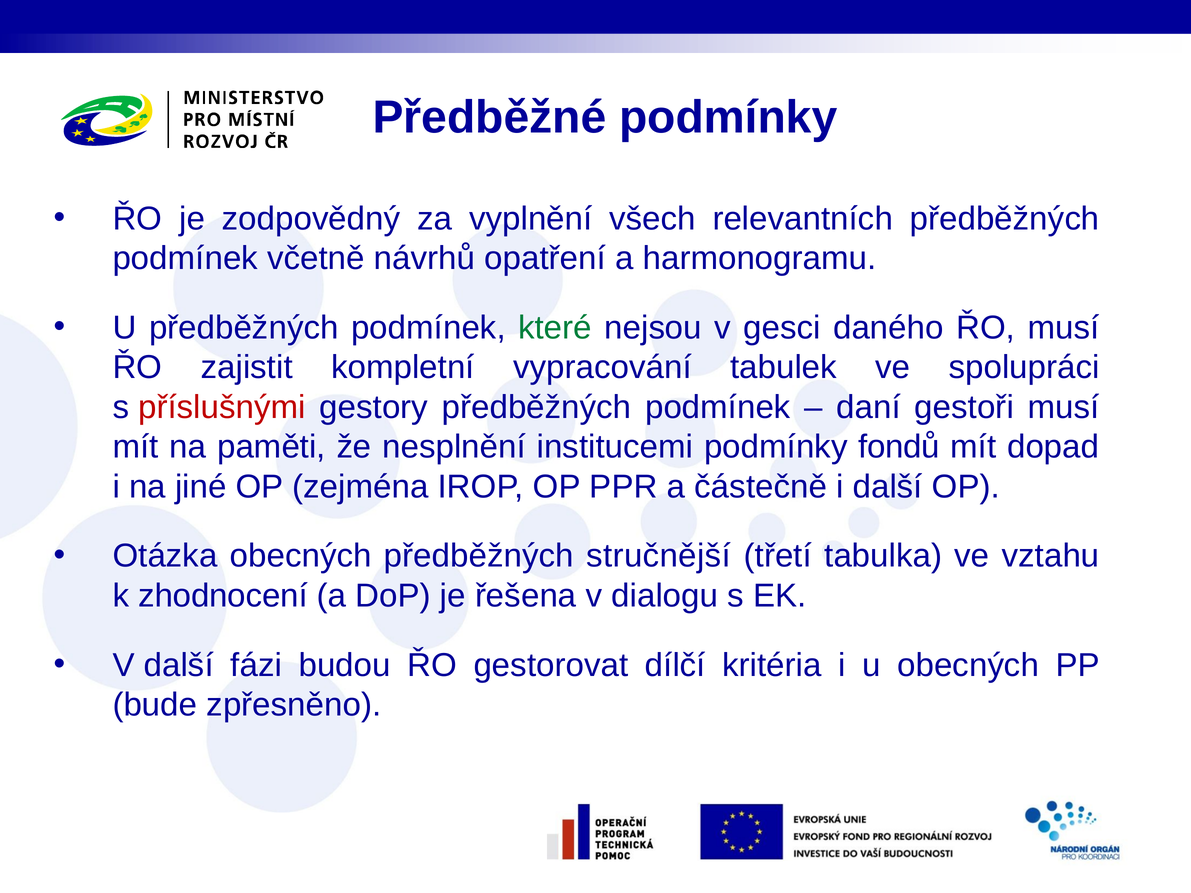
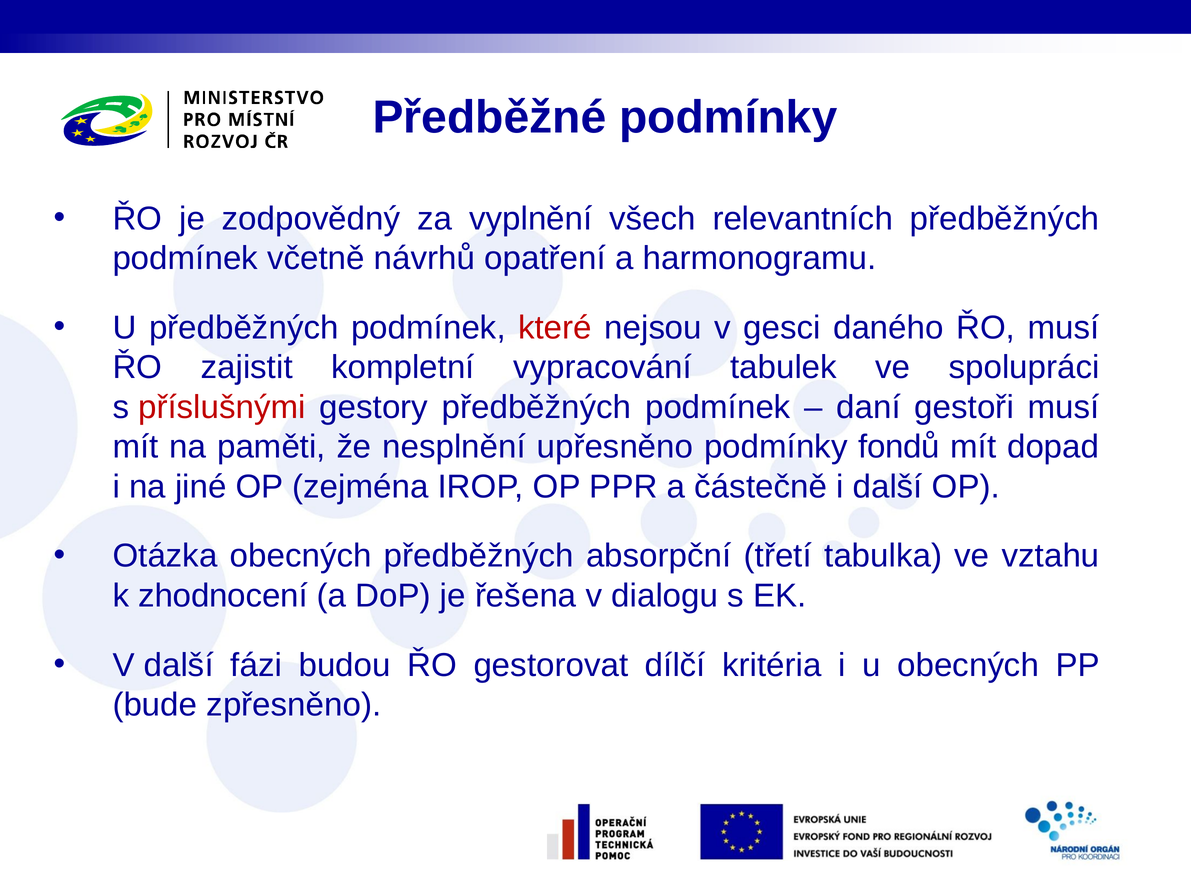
které colour: green -> red (555, 328)
institucemi: institucemi -> upřesněno (615, 447)
stručnější: stručnější -> absorpční (659, 556)
